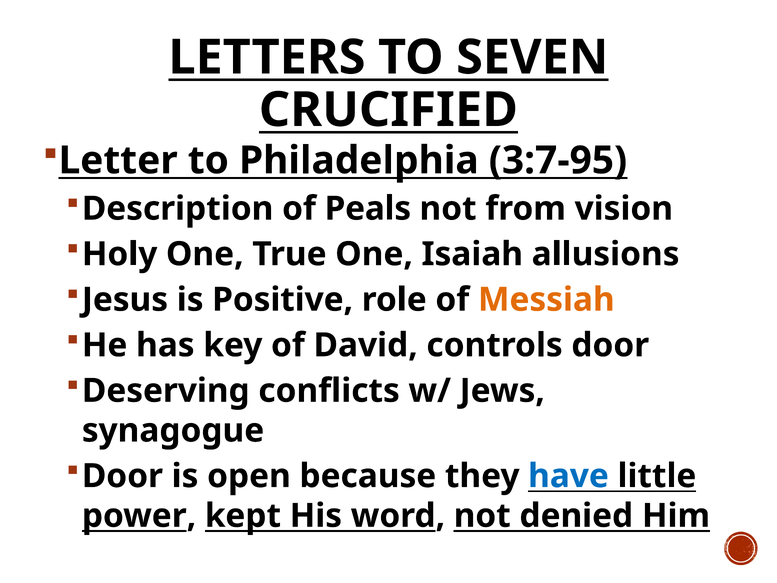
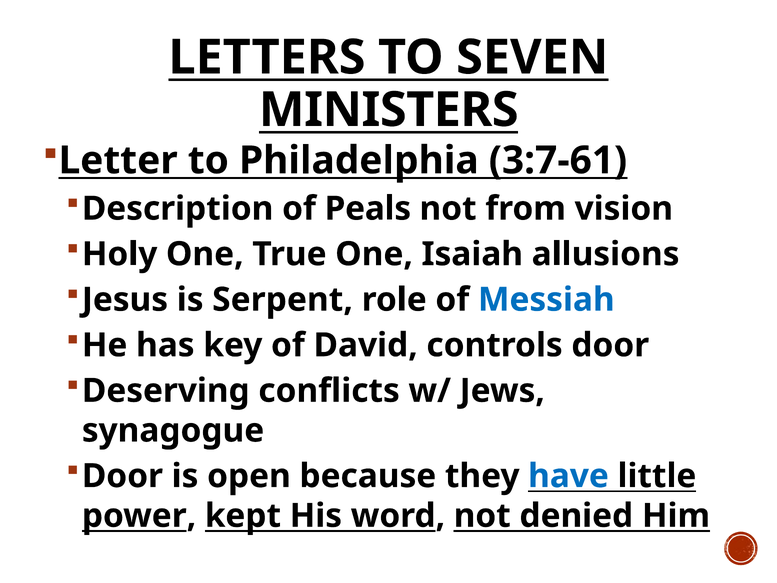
CRUCIFIED: CRUCIFIED -> MINISTERS (389, 110)
3:7-95: 3:7-95 -> 3:7-61 (558, 160)
Positive: Positive -> Serpent (283, 300)
Messiah colour: orange -> blue (546, 300)
